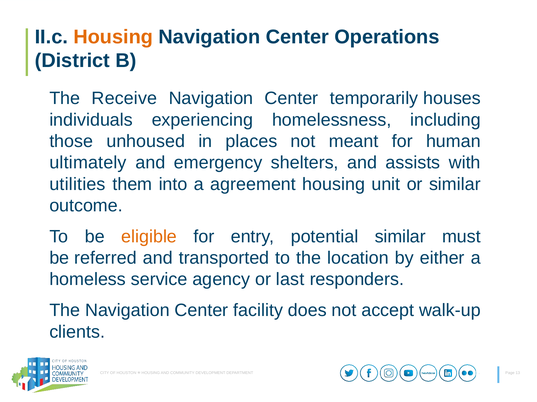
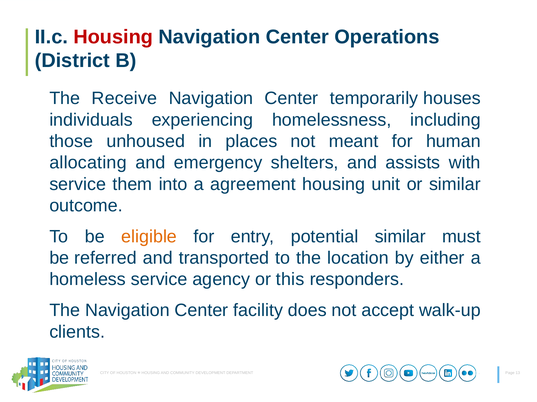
Housing colour: orange -> red (113, 37)
ultimately: ultimately -> allocating (88, 163)
utilities: utilities -> service (78, 185)
last: last -> this (290, 280)
